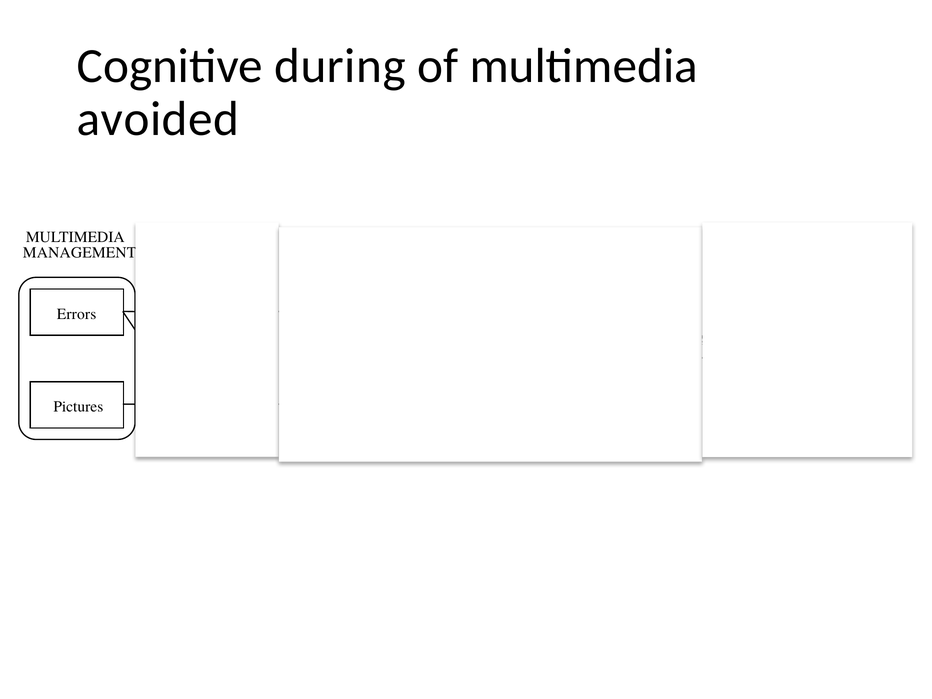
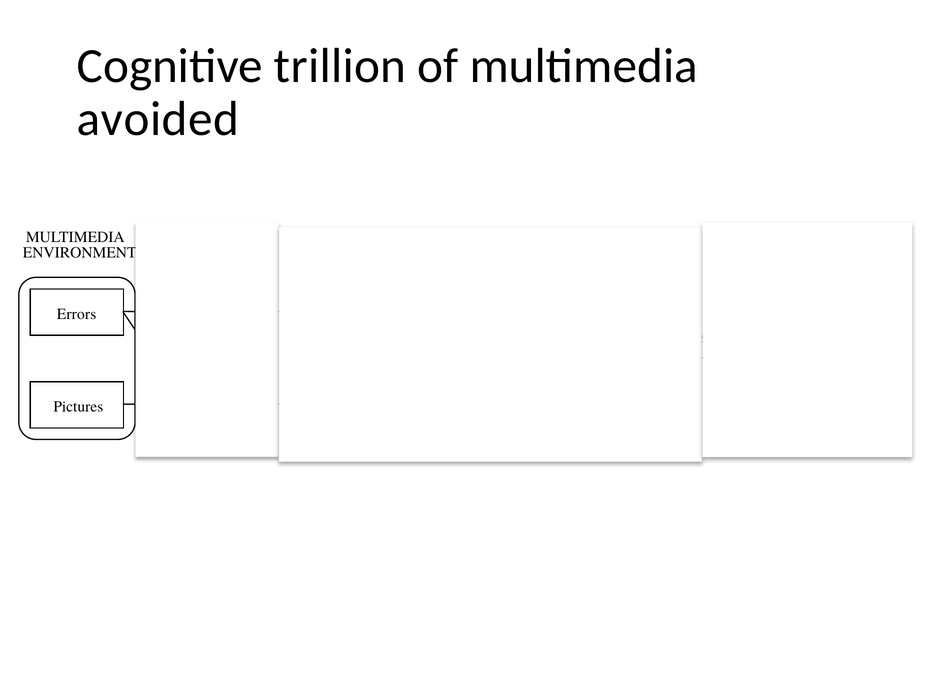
during: during -> trillion (340, 66)
MANAGEMENT: MANAGEMENT -> ENVIRONMENT (80, 252)
